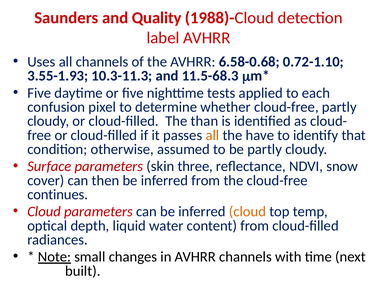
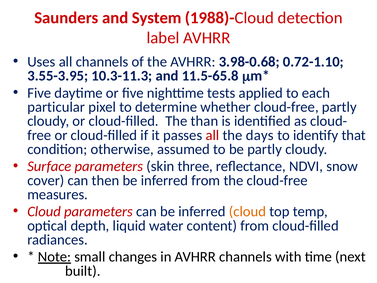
Quality: Quality -> System (157, 18)
6.58-0.68: 6.58-0.68 -> 3.98-0.68 (249, 62)
3.55-1.93: 3.55-1.93 -> 3.55-3.95 (58, 76)
11.5-68.3: 11.5-68.3 -> 11.5-65.8 (210, 76)
confusion: confusion -> particular (56, 107)
all colour: orange -> red (212, 135)
have: have -> days (260, 135)
continues: continues -> measures (58, 194)
